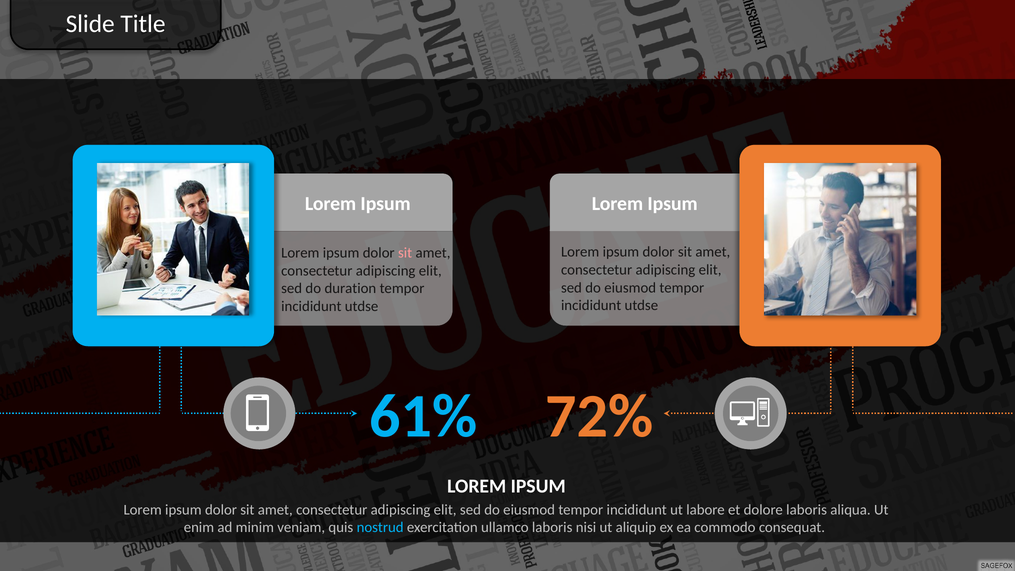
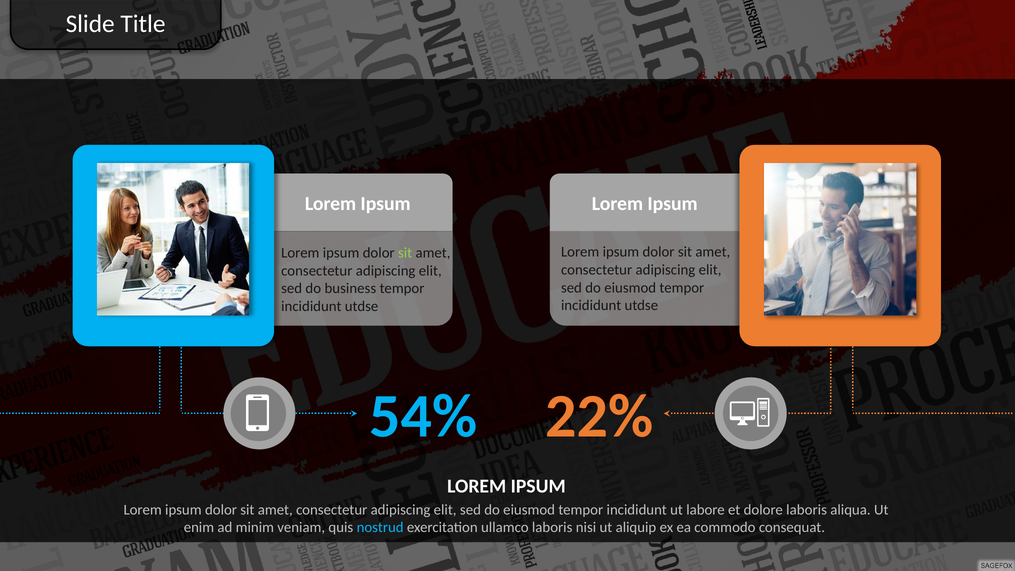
sit colour: pink -> light green (405, 253)
duration: duration -> business (350, 288)
61%: 61% -> 54% (423, 416)
72%: 72% -> 22% (599, 416)
